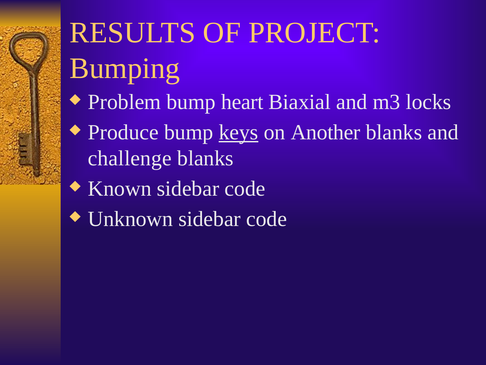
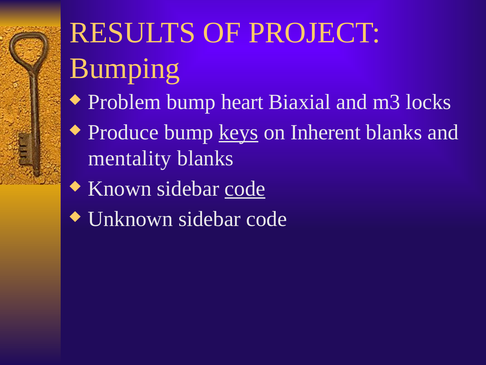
Another: Another -> Inherent (326, 132)
challenge: challenge -> mentality (130, 158)
code underline: none -> present (245, 188)
